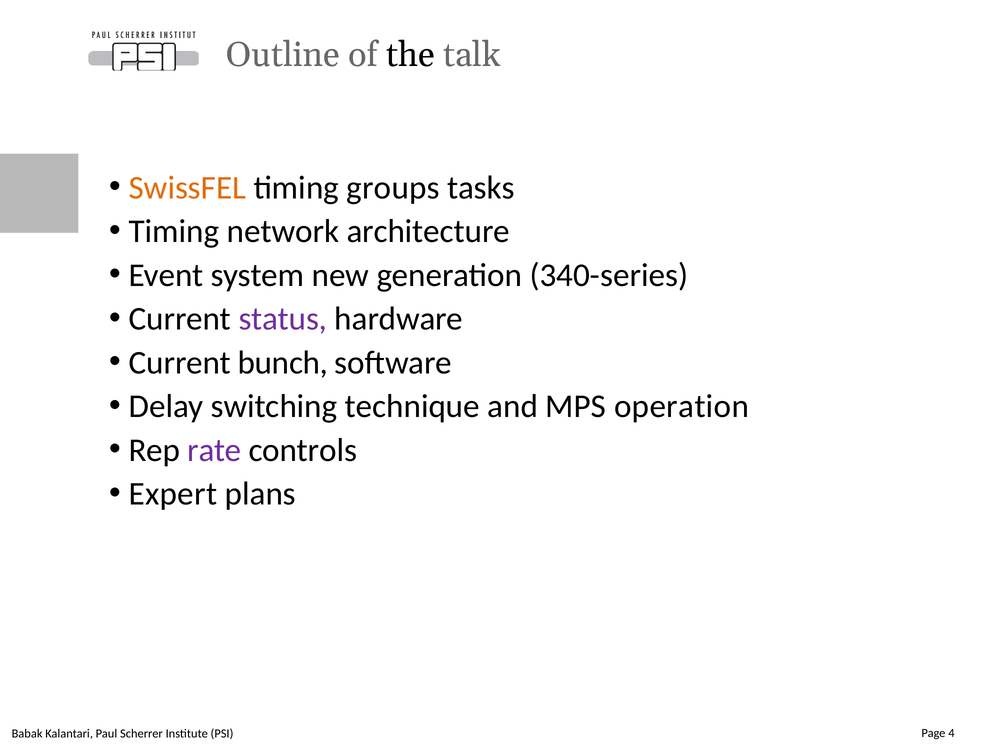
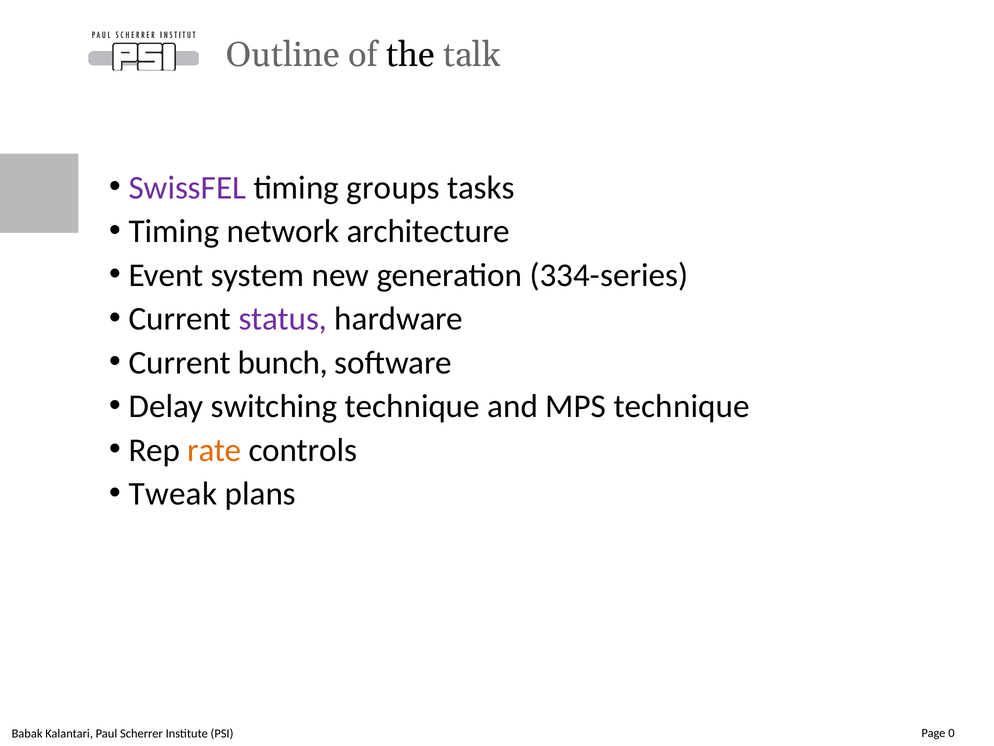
SwissFEL colour: orange -> purple (187, 188)
340-series: 340-series -> 334-series (609, 275)
MPS operation: operation -> technique (682, 406)
rate colour: purple -> orange (214, 450)
Expert: Expert -> Tweak (173, 494)
4: 4 -> 0 (951, 732)
